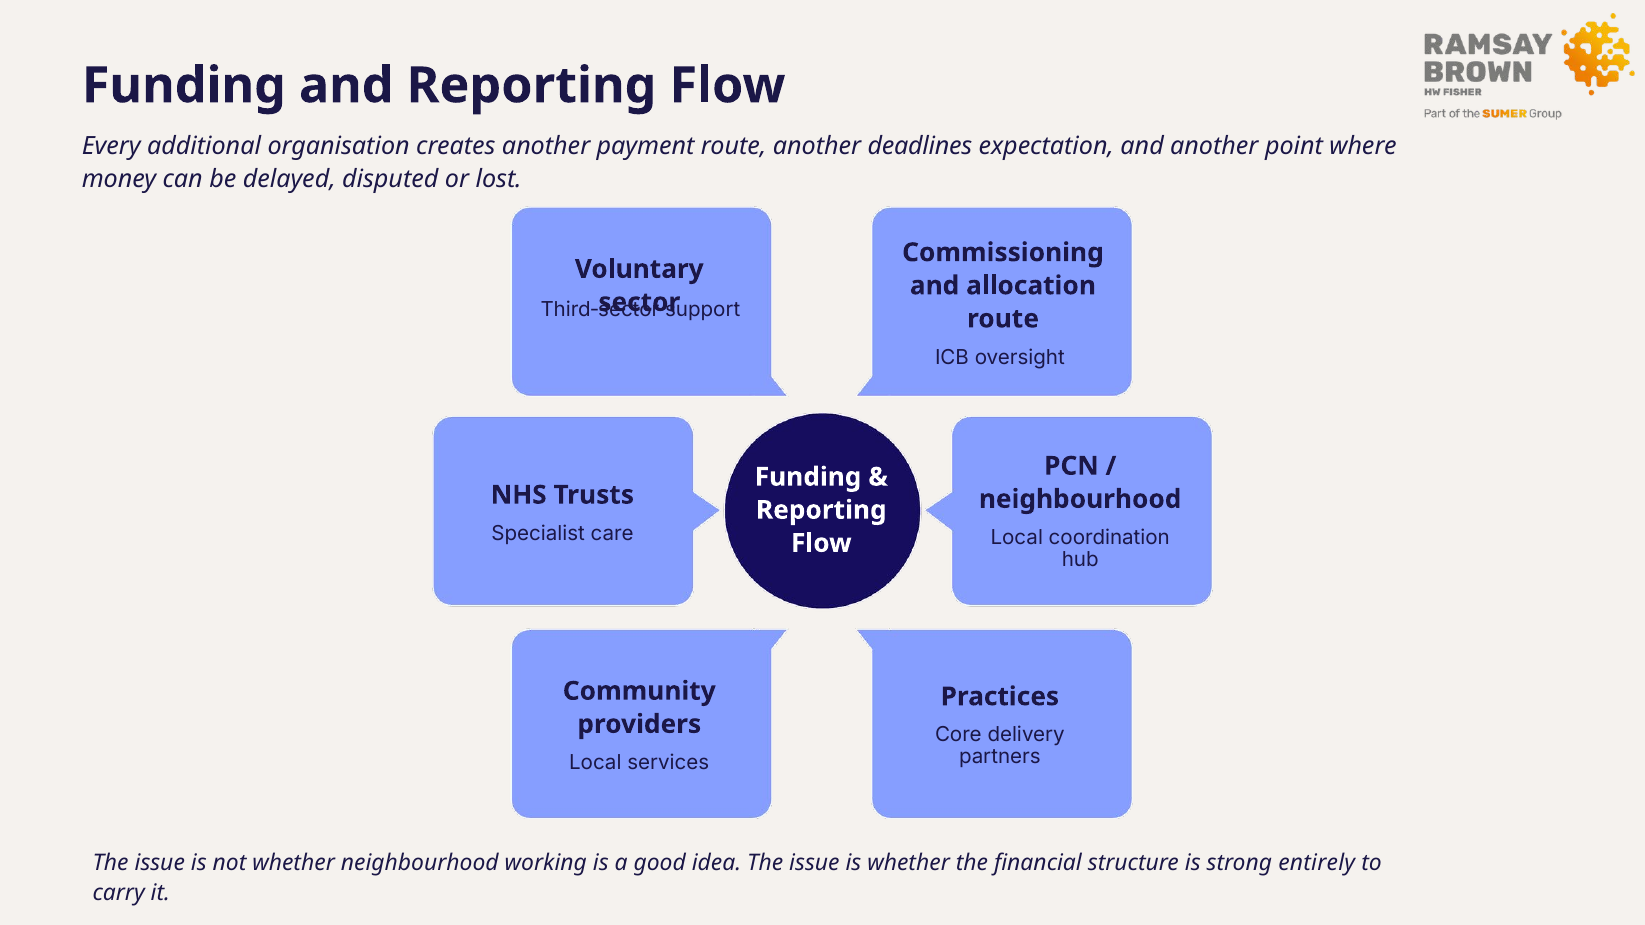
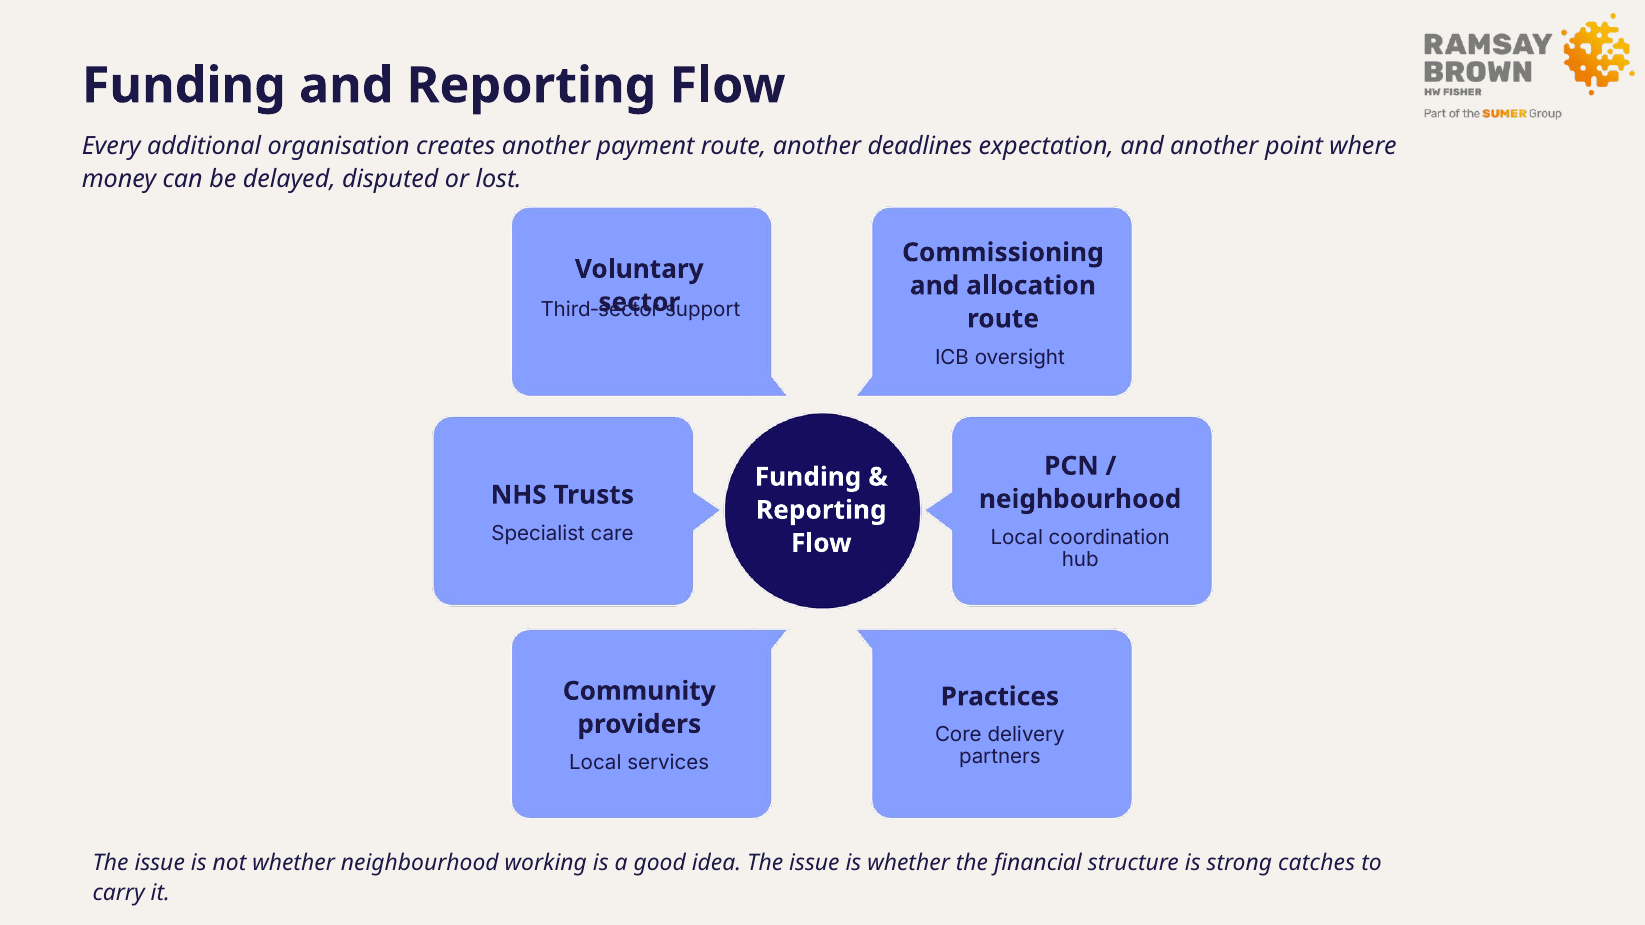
entirely: entirely -> catches (1317, 863)
